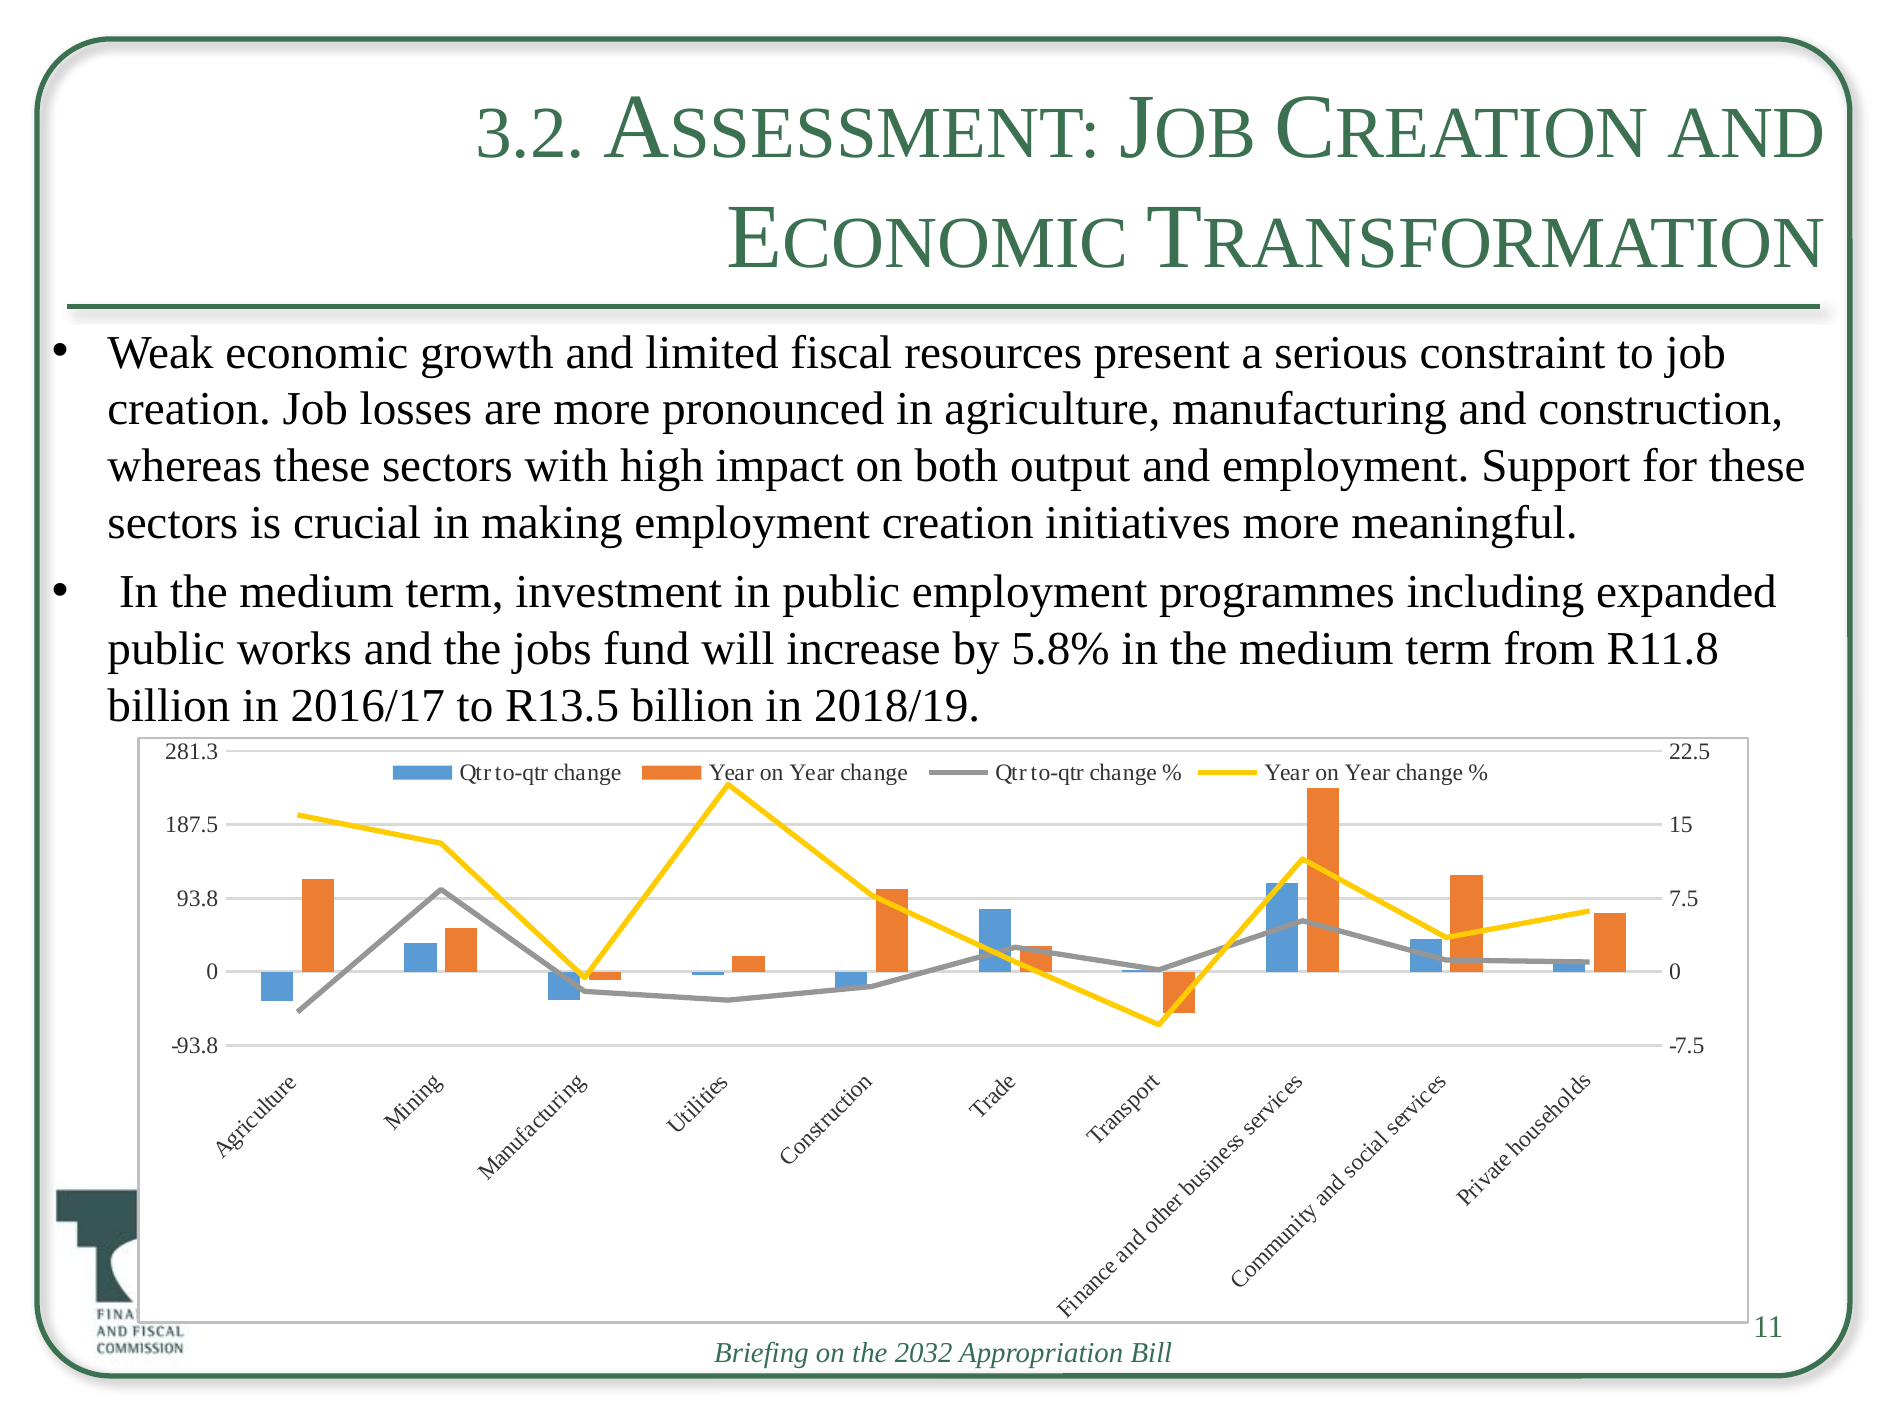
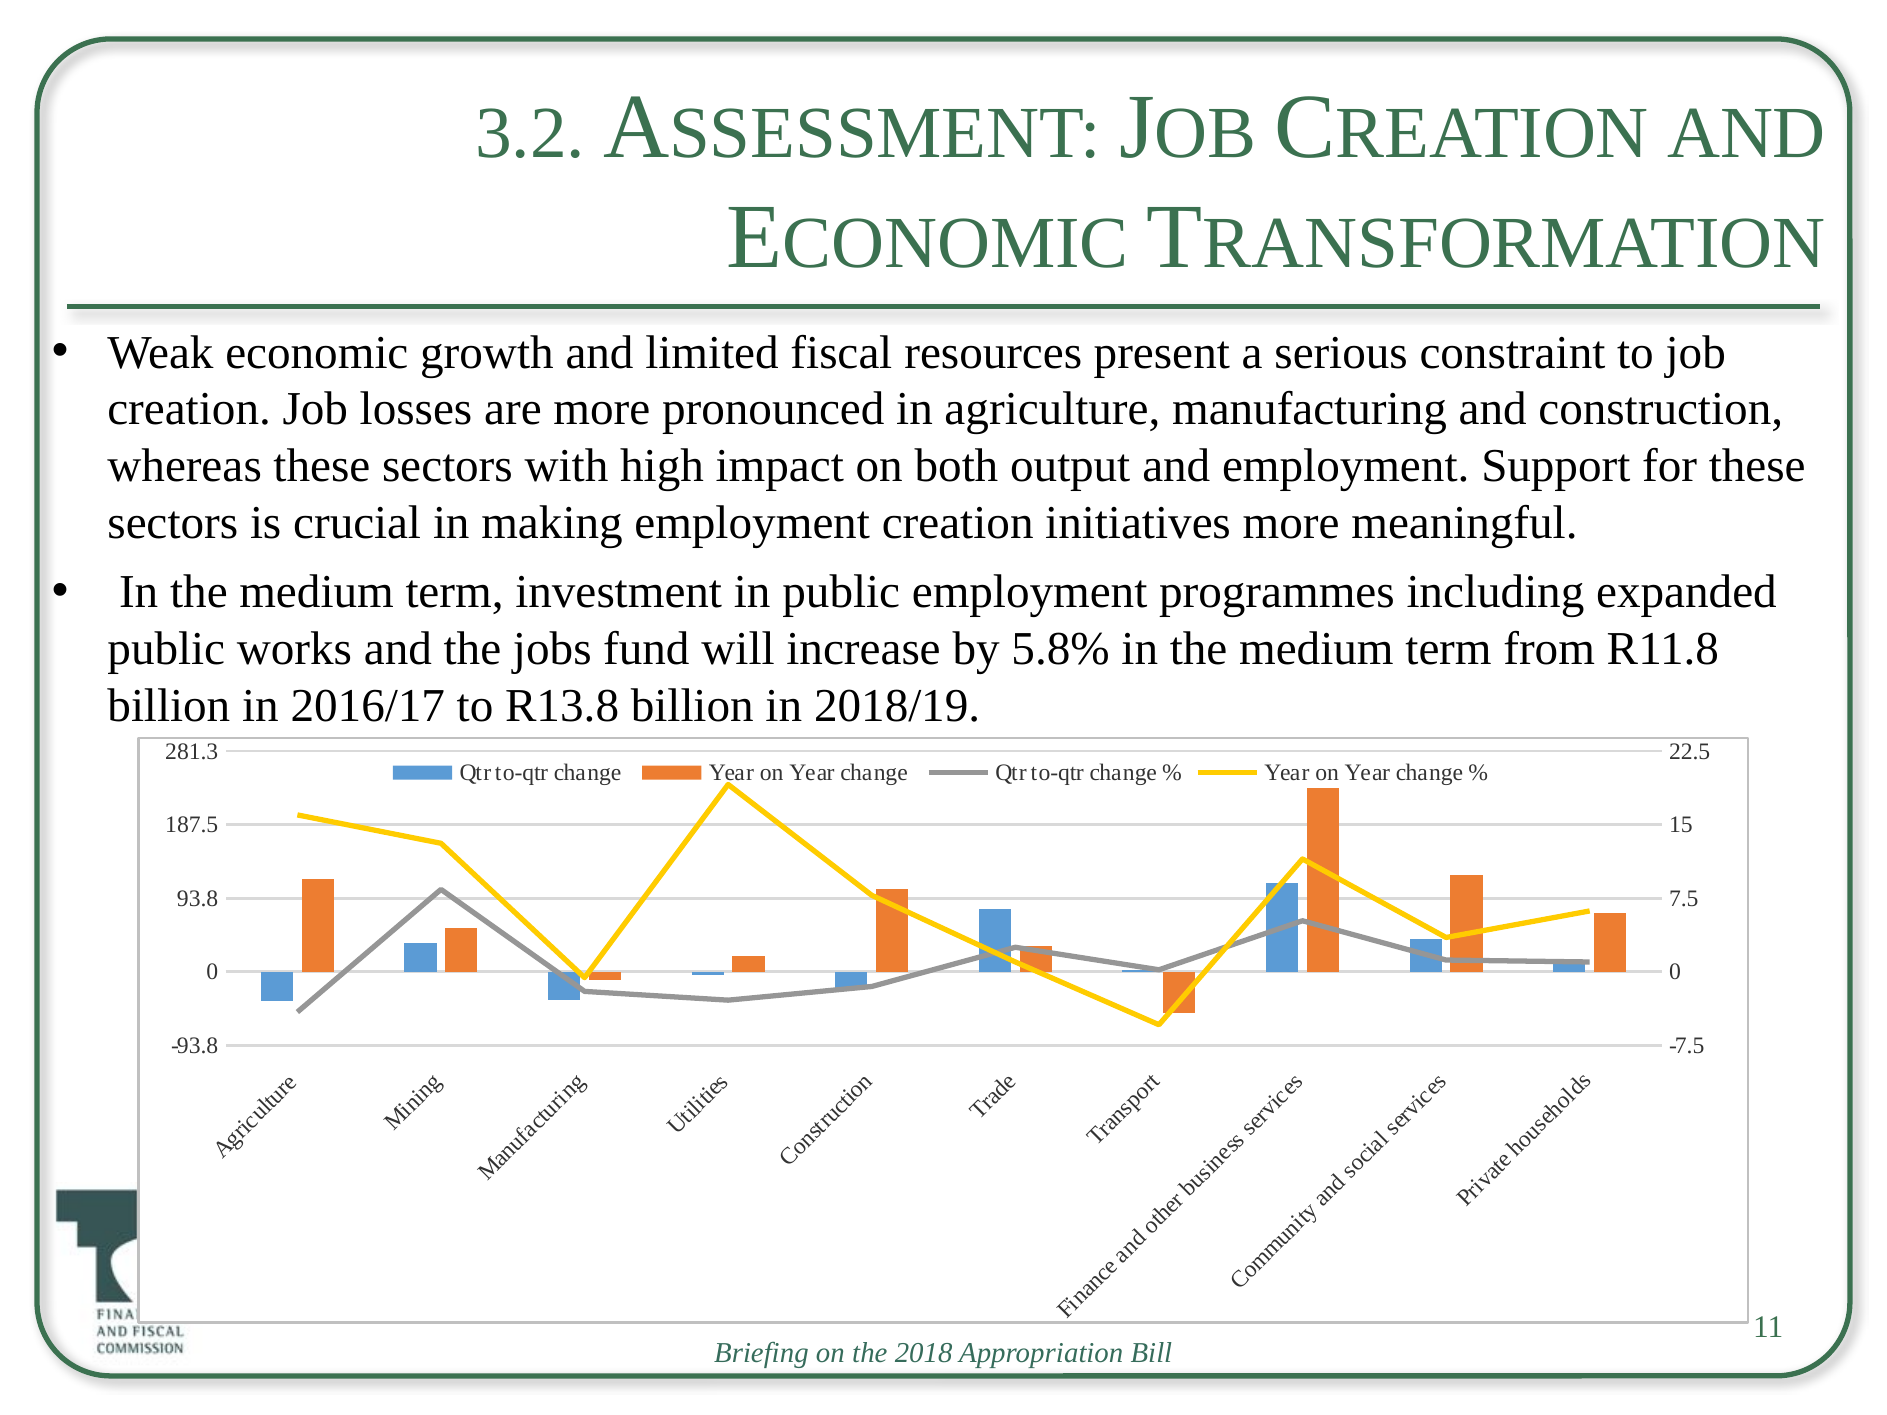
R13.5: R13.5 -> R13.8 (562, 706)
2032: 2032 -> 2018 (924, 1353)
